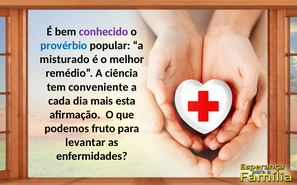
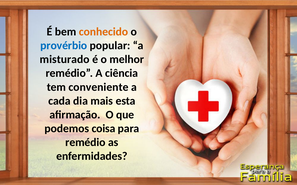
conhecido colour: purple -> orange (104, 32)
fruto: fruto -> coisa (103, 129)
levantar: levantar -> remédio (85, 143)
